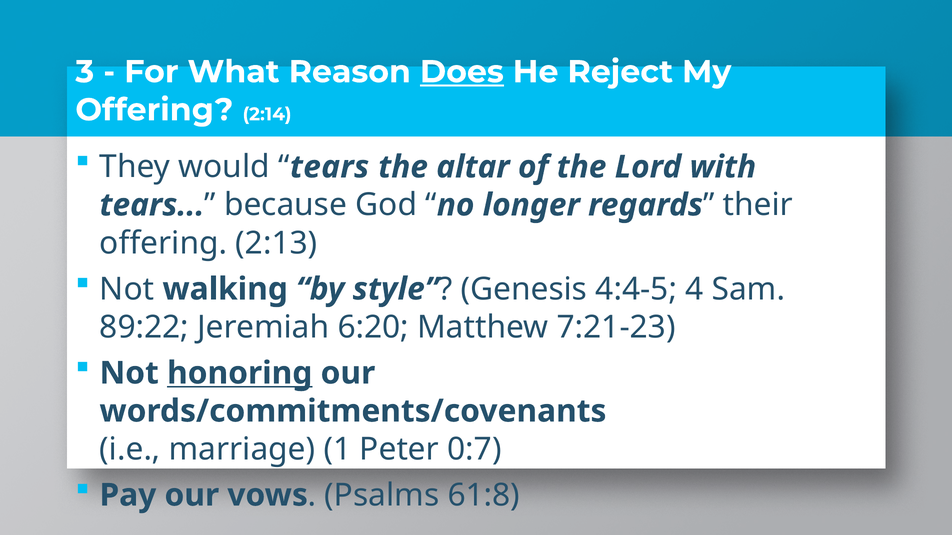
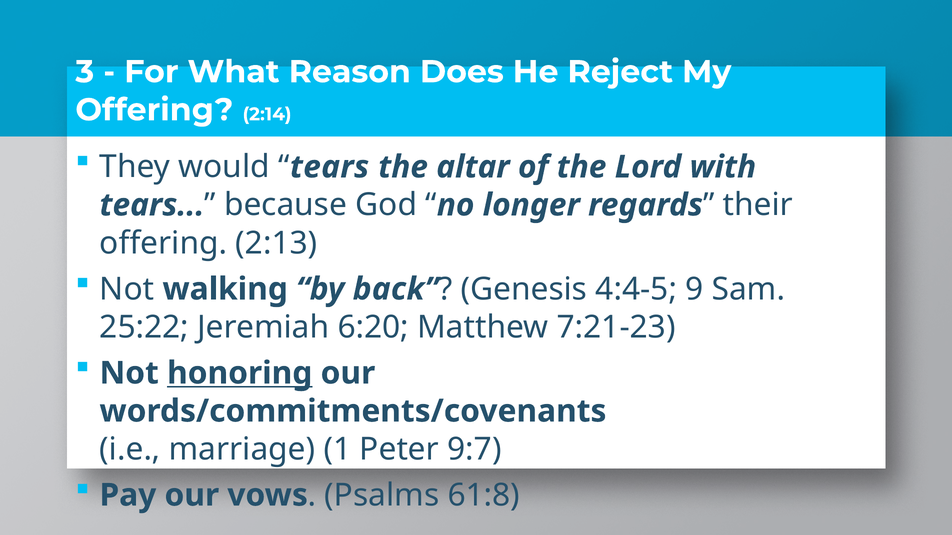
Does underline: present -> none (462, 72)
style: style -> back (396, 289)
4: 4 -> 9 (694, 289)
89:22: 89:22 -> 25:22 (144, 327)
0:7: 0:7 -> 9:7 (474, 450)
